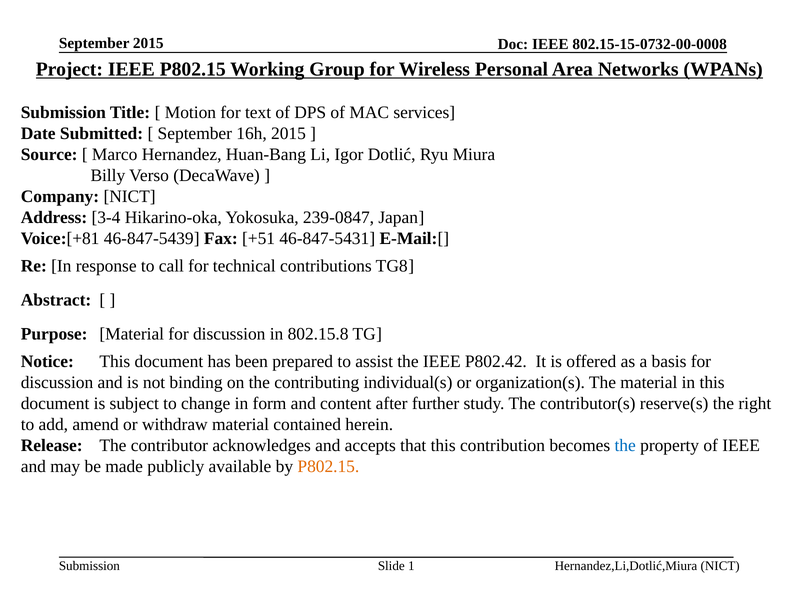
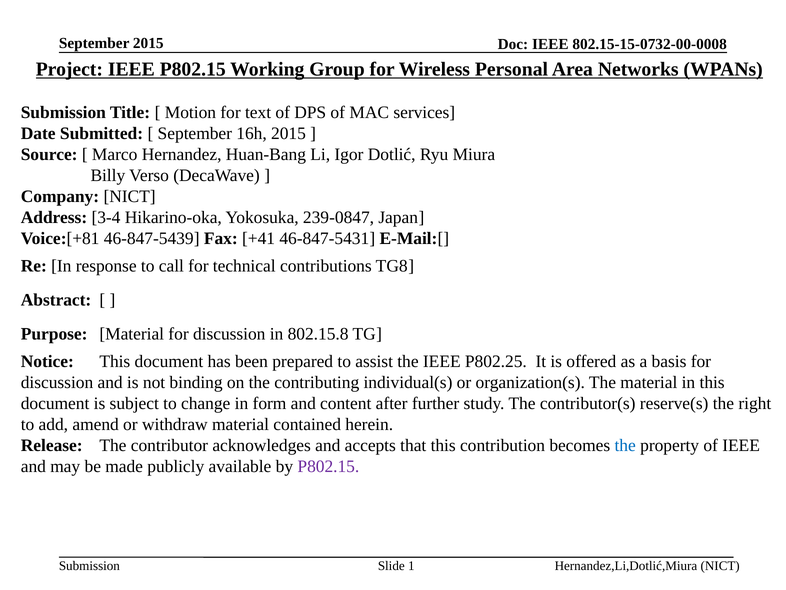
+51: +51 -> +41 (259, 238)
P802.42: P802.42 -> P802.25 (496, 361)
P802.15 colour: orange -> purple (328, 466)
